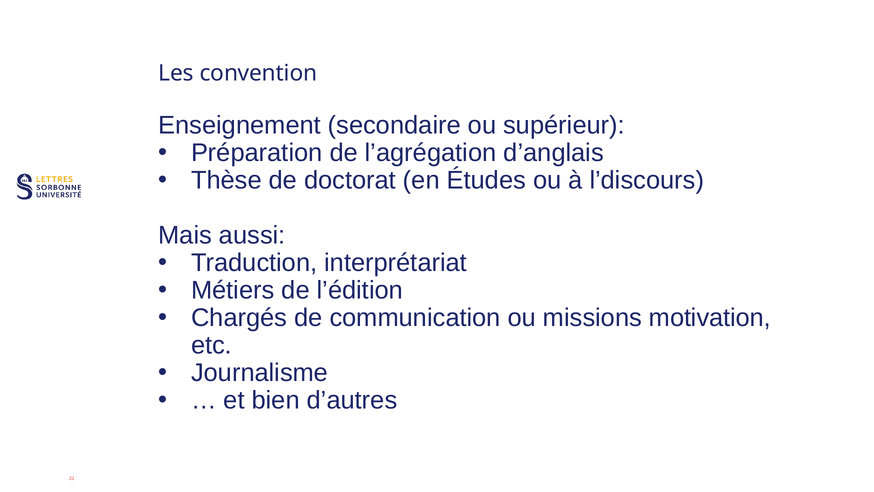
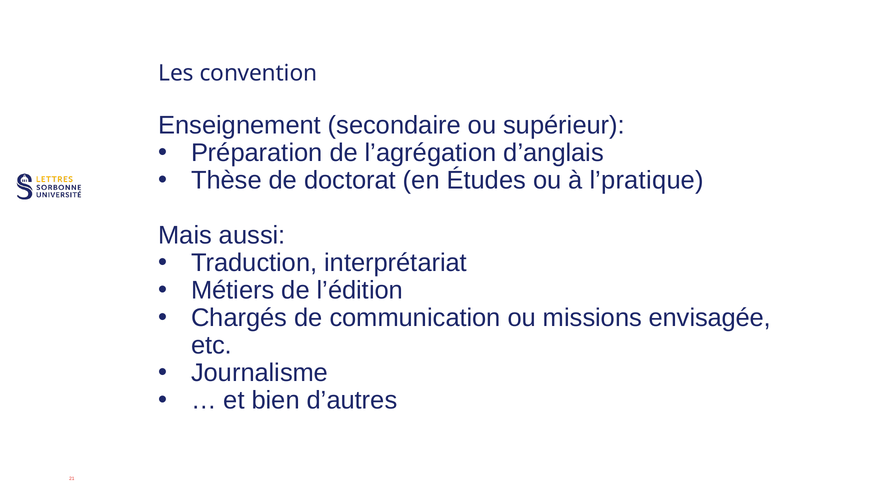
l’discours: l’discours -> l’pratique (647, 180)
motivation: motivation -> envisagée (710, 318)
